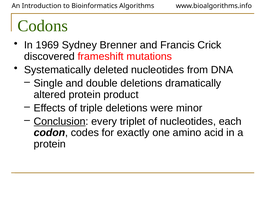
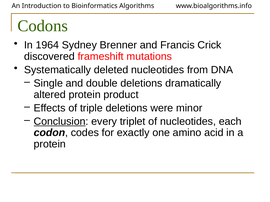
1969: 1969 -> 1964 (47, 45)
